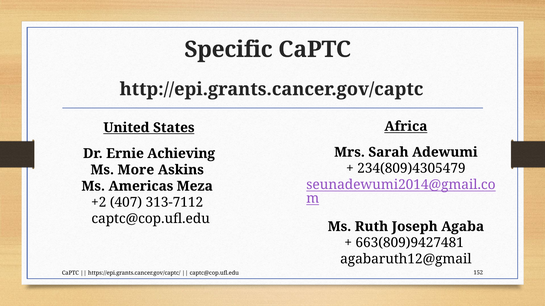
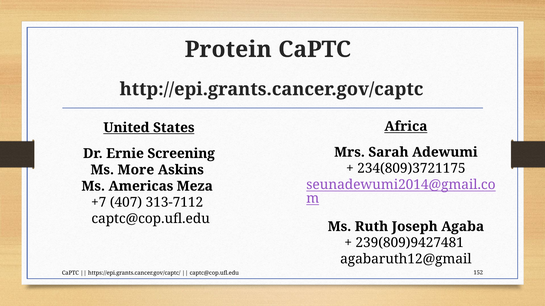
Specific: Specific -> Protein (228, 50)
Achieving: Achieving -> Screening (181, 154)
234(809)4305479: 234(809)4305479 -> 234(809)3721175 (411, 169)
+2: +2 -> +7 (99, 203)
663(809)9427481: 663(809)9427481 -> 239(809)9427481 (410, 243)
